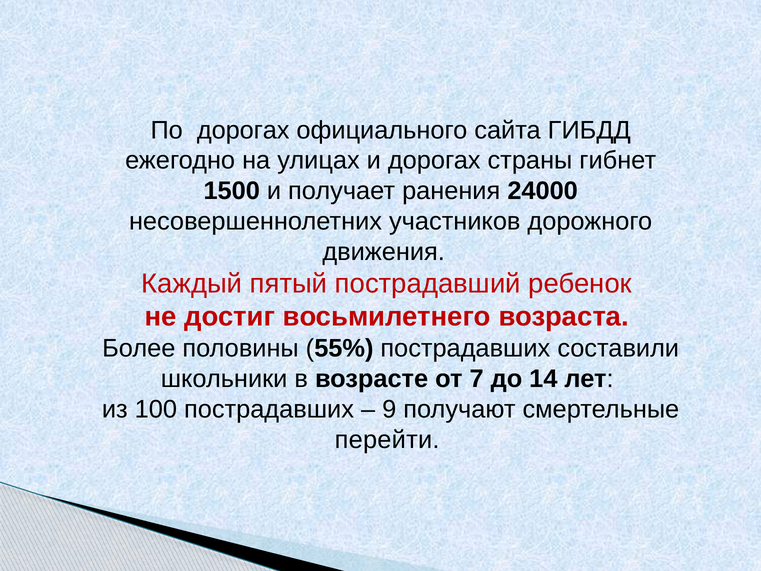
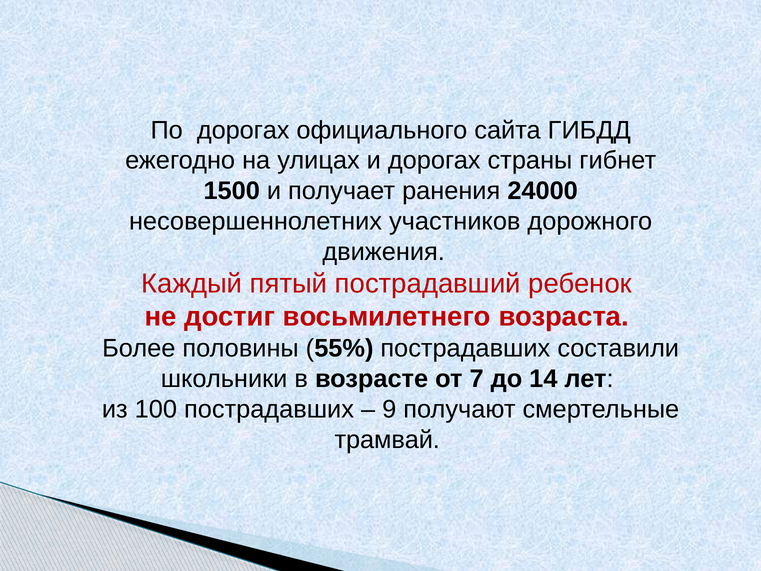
перейти: перейти -> трамвай (387, 440)
